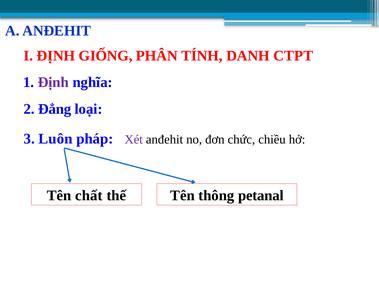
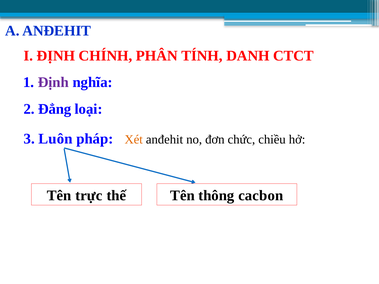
GIỐNG: GIỐNG -> CHÍNH (106, 56)
CTPT: CTPT -> CTCT (293, 56)
Xét colour: purple -> orange (134, 139)
chất: chất -> trực (89, 196)
petanal: petanal -> cacbon (261, 196)
